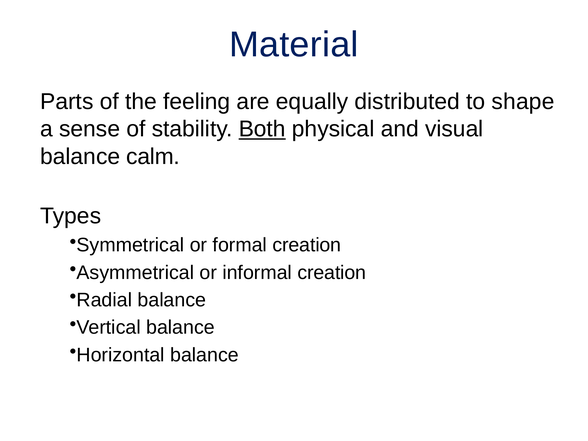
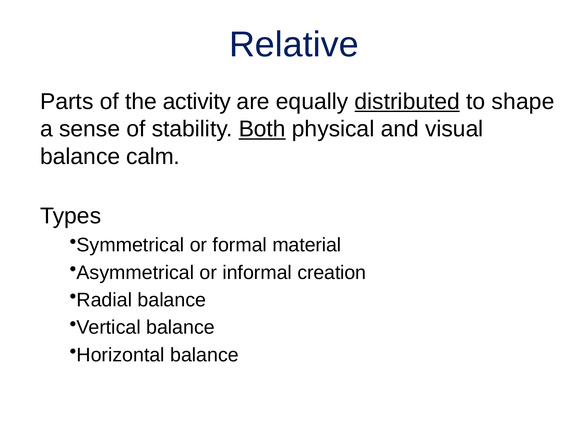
Material: Material -> Relative (294, 45)
feeling: feeling -> activity (197, 102)
distributed underline: none -> present (407, 102)
formal creation: creation -> material (307, 245)
